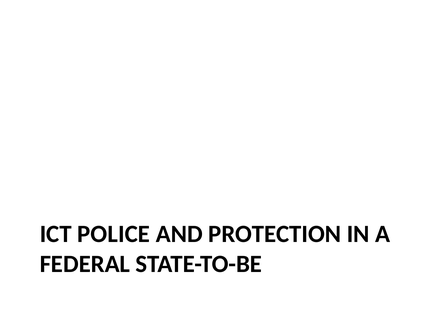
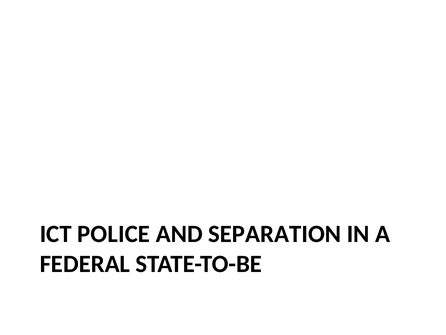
PROTECTION: PROTECTION -> SEPARATION (275, 234)
